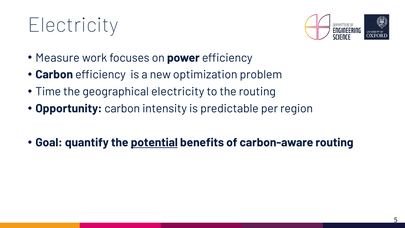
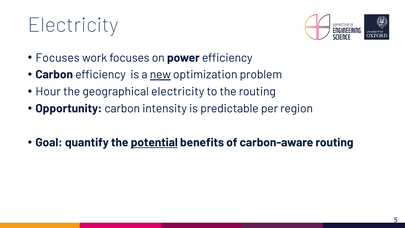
Measure: Measure -> Focuses (58, 58)
new underline: none -> present (160, 75)
Time: Time -> Hour (48, 92)
